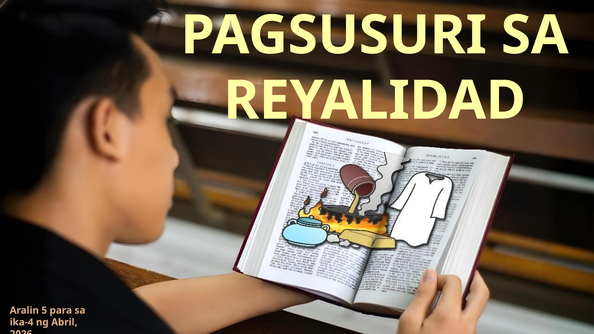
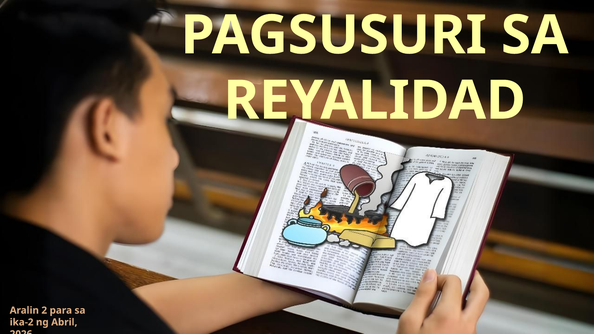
5: 5 -> 2 (44, 310)
ika-4: ika-4 -> ika-2 (22, 322)
